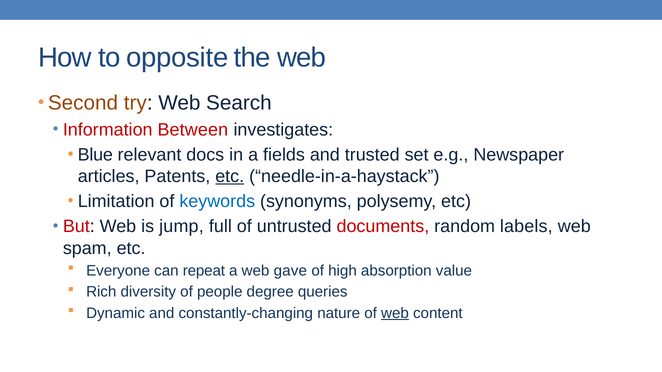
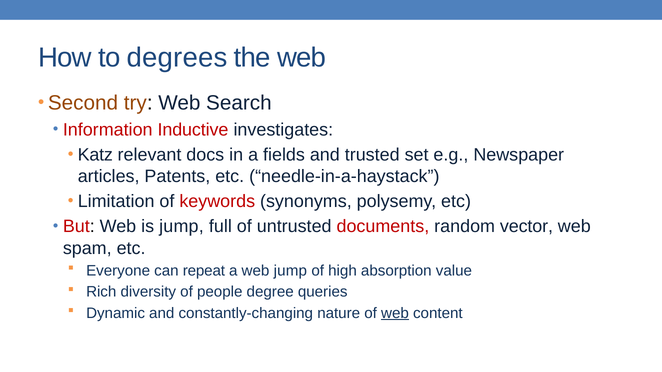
opposite: opposite -> degrees (177, 58)
Between: Between -> Inductive (193, 130)
Blue: Blue -> Katz (95, 155)
etc underline: present -> none (230, 177)
keywords colour: blue -> red (217, 202)
labels: labels -> vector (526, 227)
web gave: gave -> jump (290, 271)
